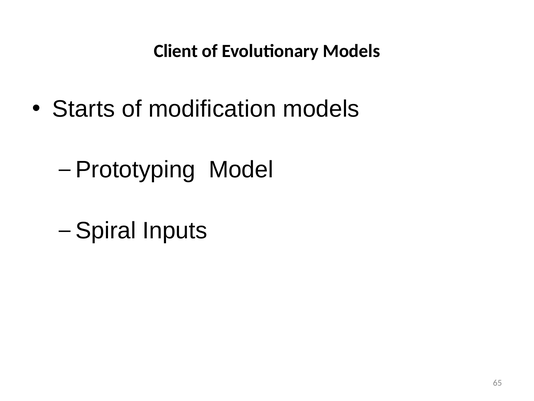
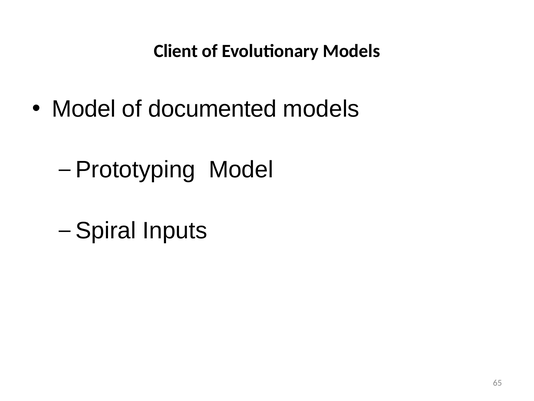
Starts: Starts -> Model (84, 109)
modification: modification -> documented (212, 109)
